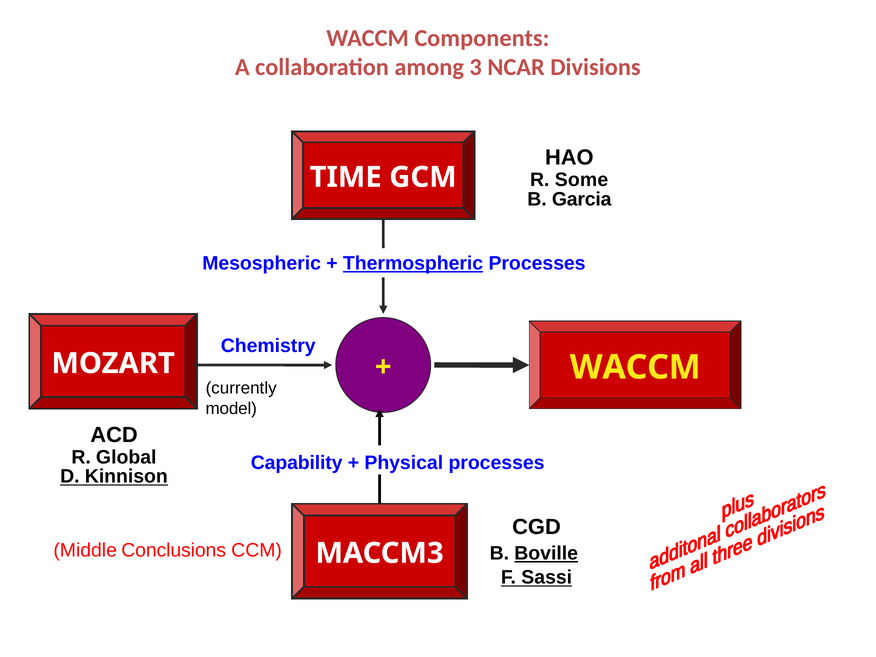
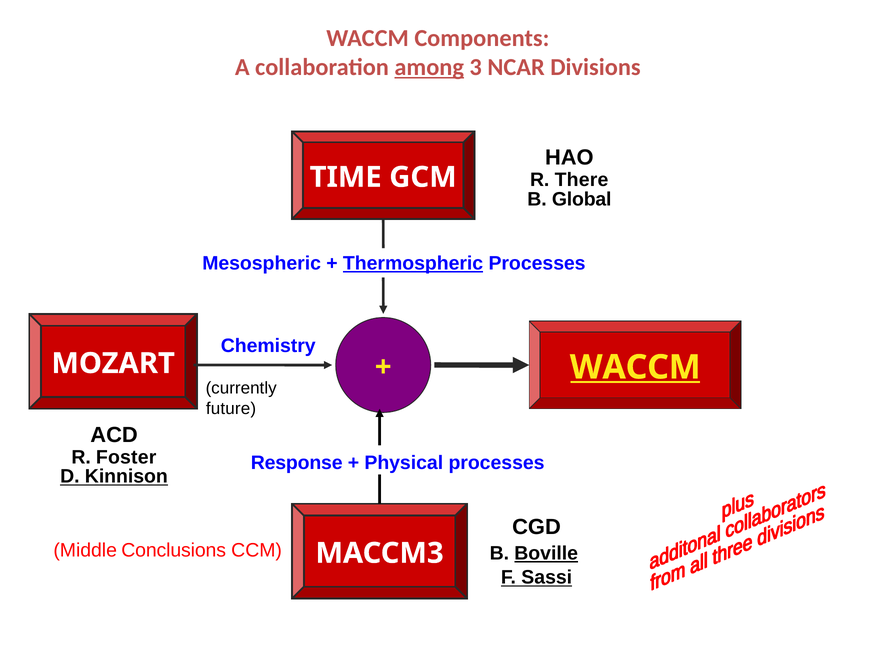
among underline: none -> present (429, 67)
Some: Some -> There (582, 180)
Garcia: Garcia -> Global (582, 199)
WACCM underline: none -> present (635, 367)
model: model -> future (231, 408)
Global: Global -> Foster (126, 457)
Capability: Capability -> Response (297, 463)
